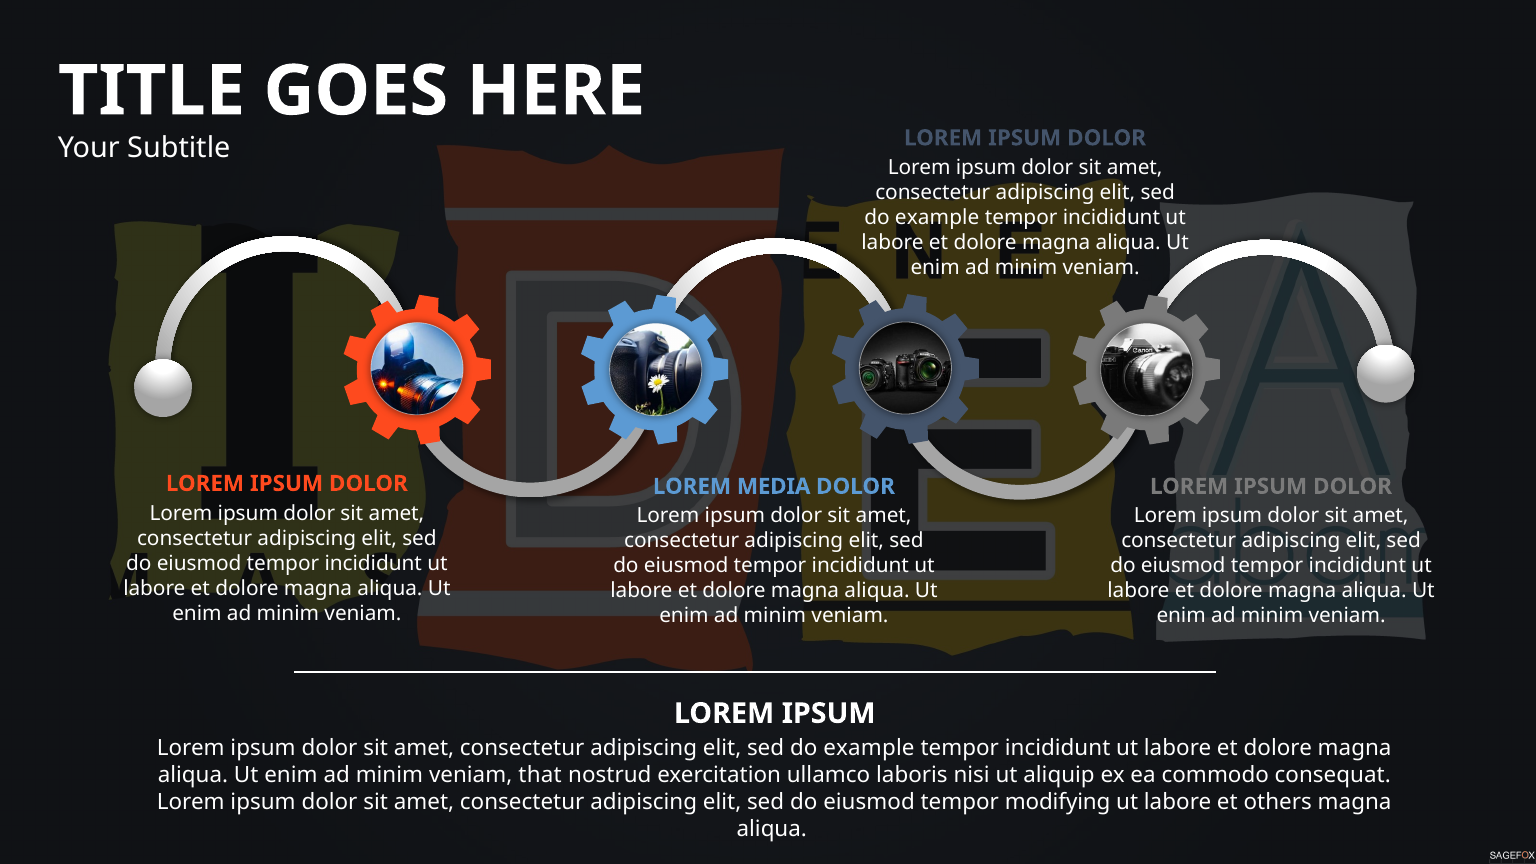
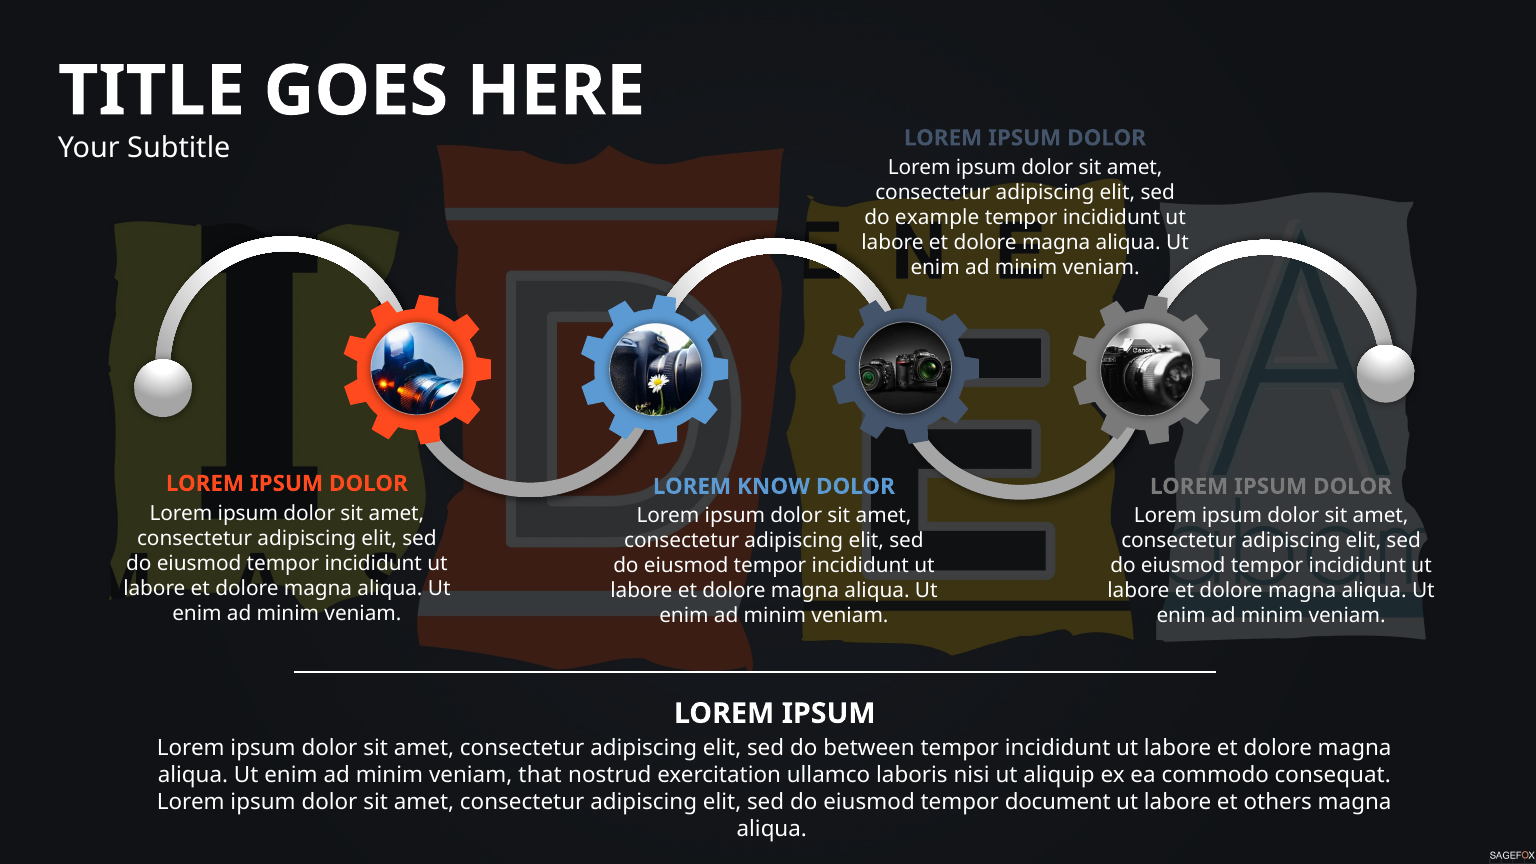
MEDIA: MEDIA -> KNOW (773, 486)
example: example -> between (869, 748)
modifying: modifying -> document (1058, 802)
